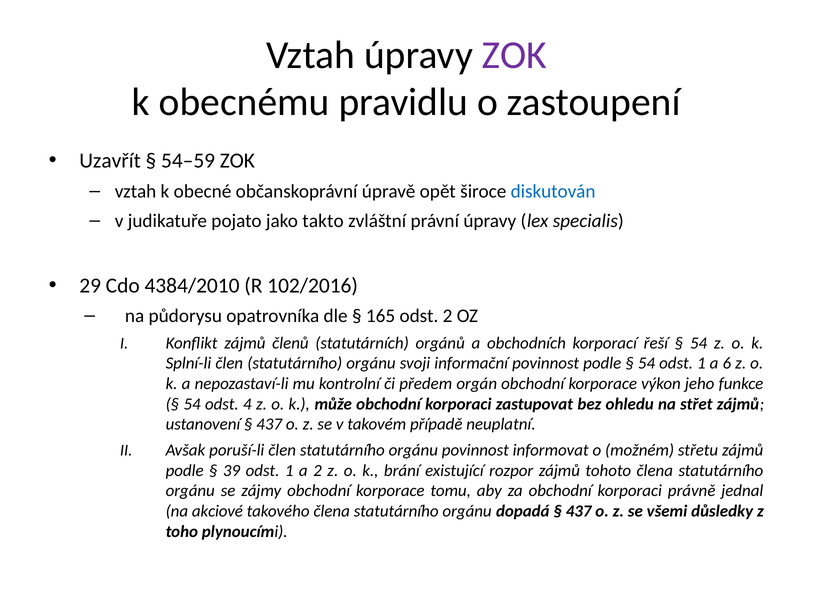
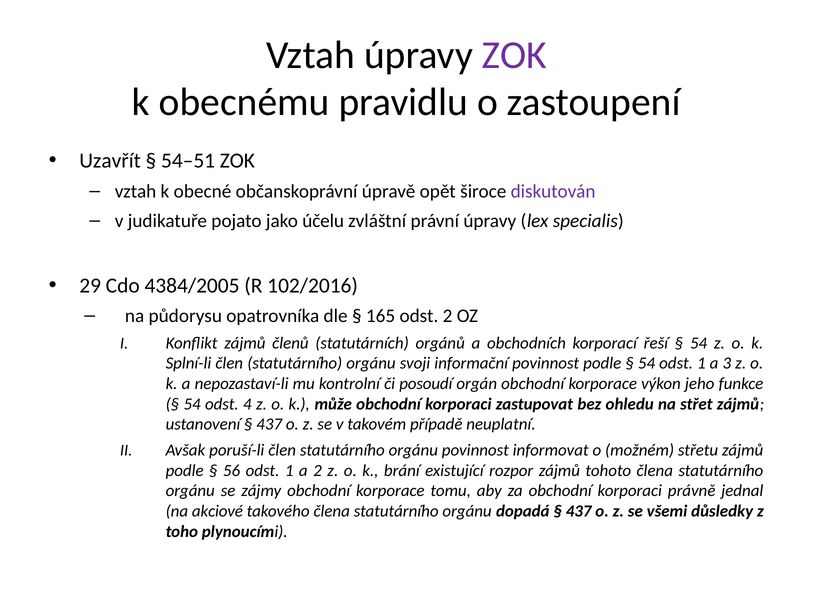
54–59: 54–59 -> 54–51 (188, 161)
diskutován colour: blue -> purple (553, 191)
takto: takto -> účelu (323, 221)
4384/2010: 4384/2010 -> 4384/2005 (192, 285)
6: 6 -> 3 (727, 363)
předem: předem -> posoudí (426, 384)
39: 39 -> 56 (232, 470)
